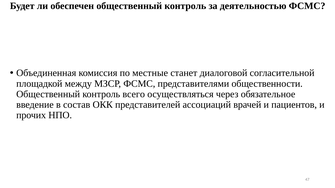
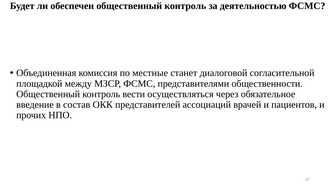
всего: всего -> вести (134, 94)
